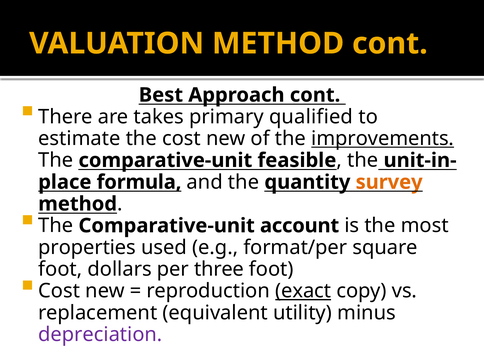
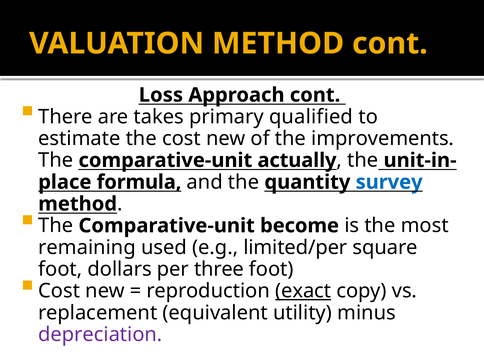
Best: Best -> Loss (161, 95)
improvements underline: present -> none (383, 139)
feasible: feasible -> actually (297, 160)
survey colour: orange -> blue (389, 182)
account: account -> become (300, 226)
properties: properties -> remaining (87, 247)
format/per: format/per -> limited/per (295, 247)
